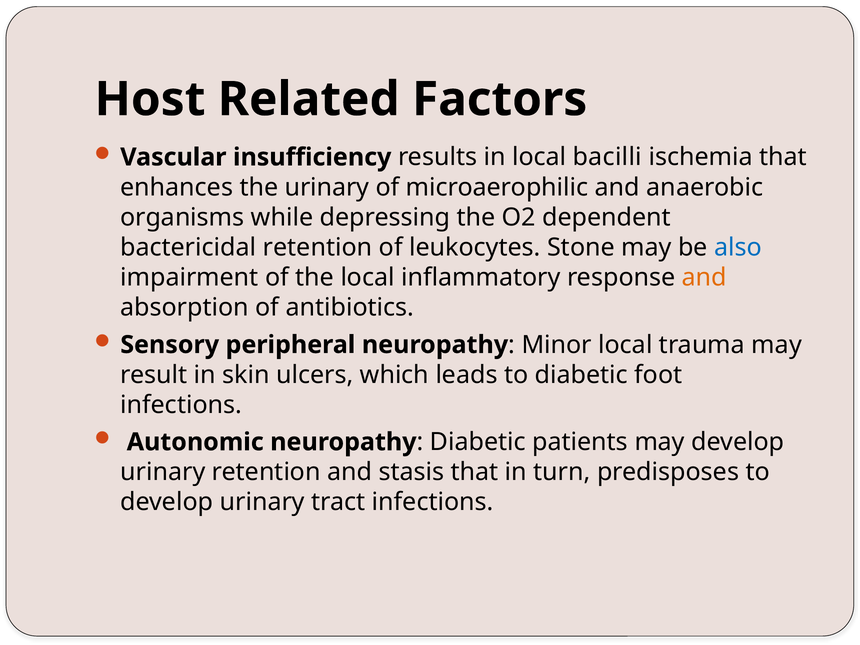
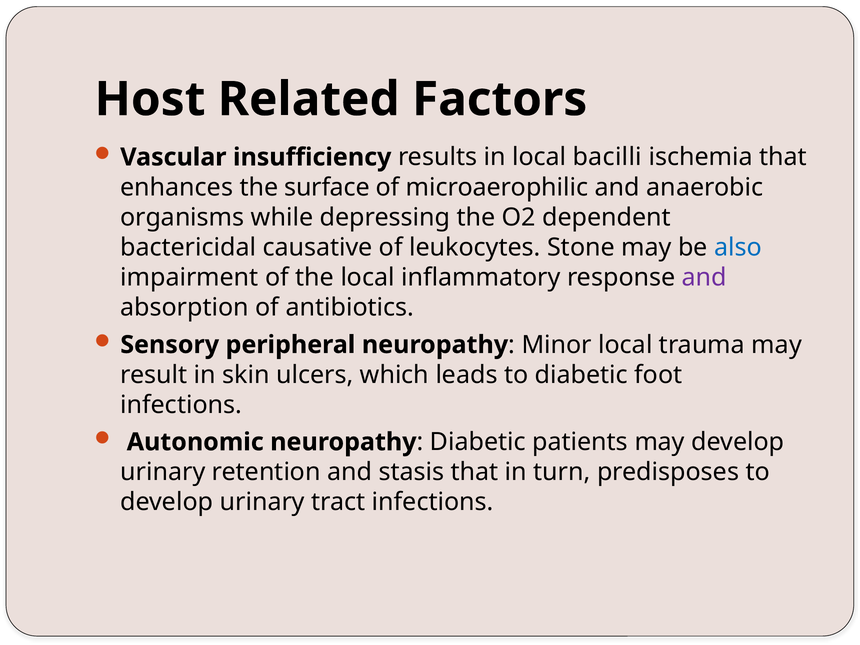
the urinary: urinary -> surface (327, 187)
bactericidal retention: retention -> causative (318, 248)
and colour: orange -> purple (704, 278)
